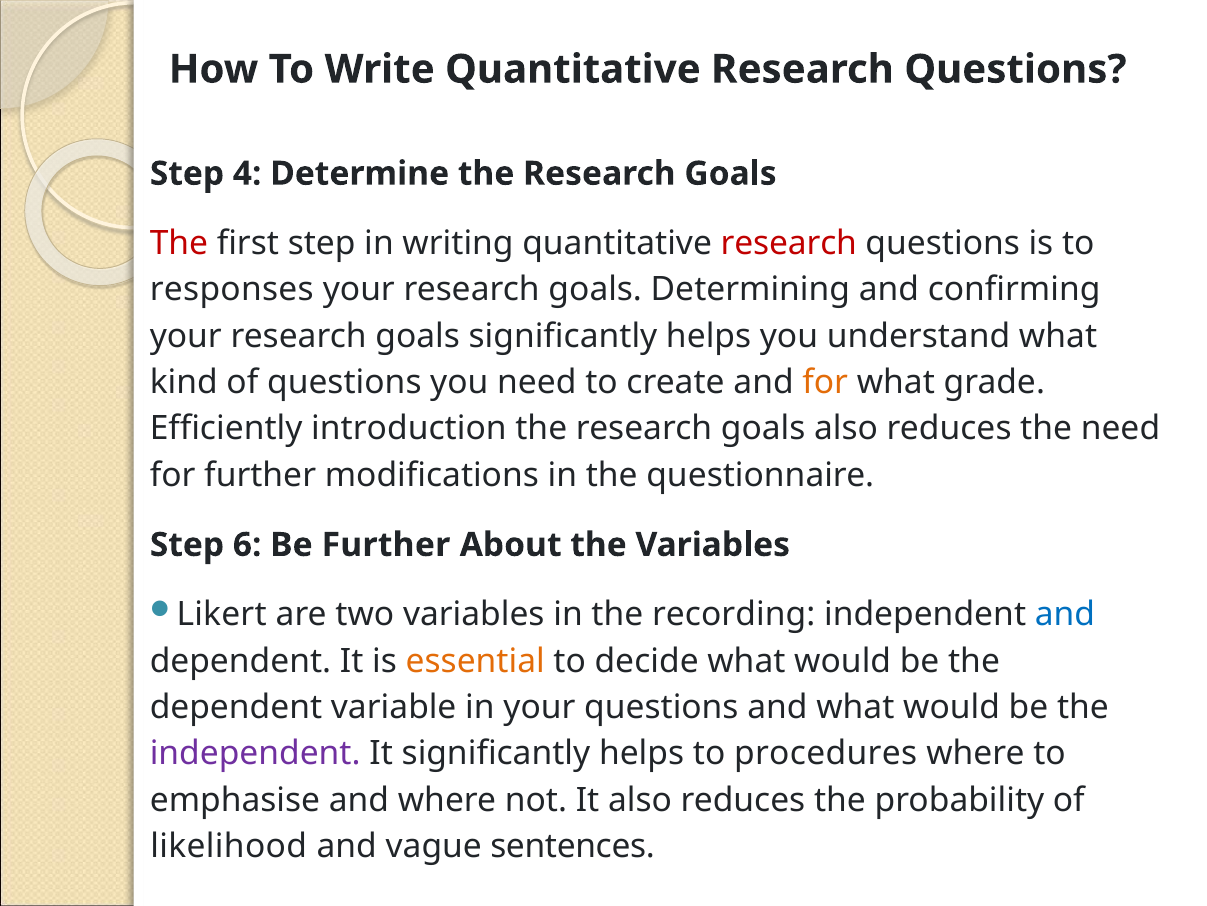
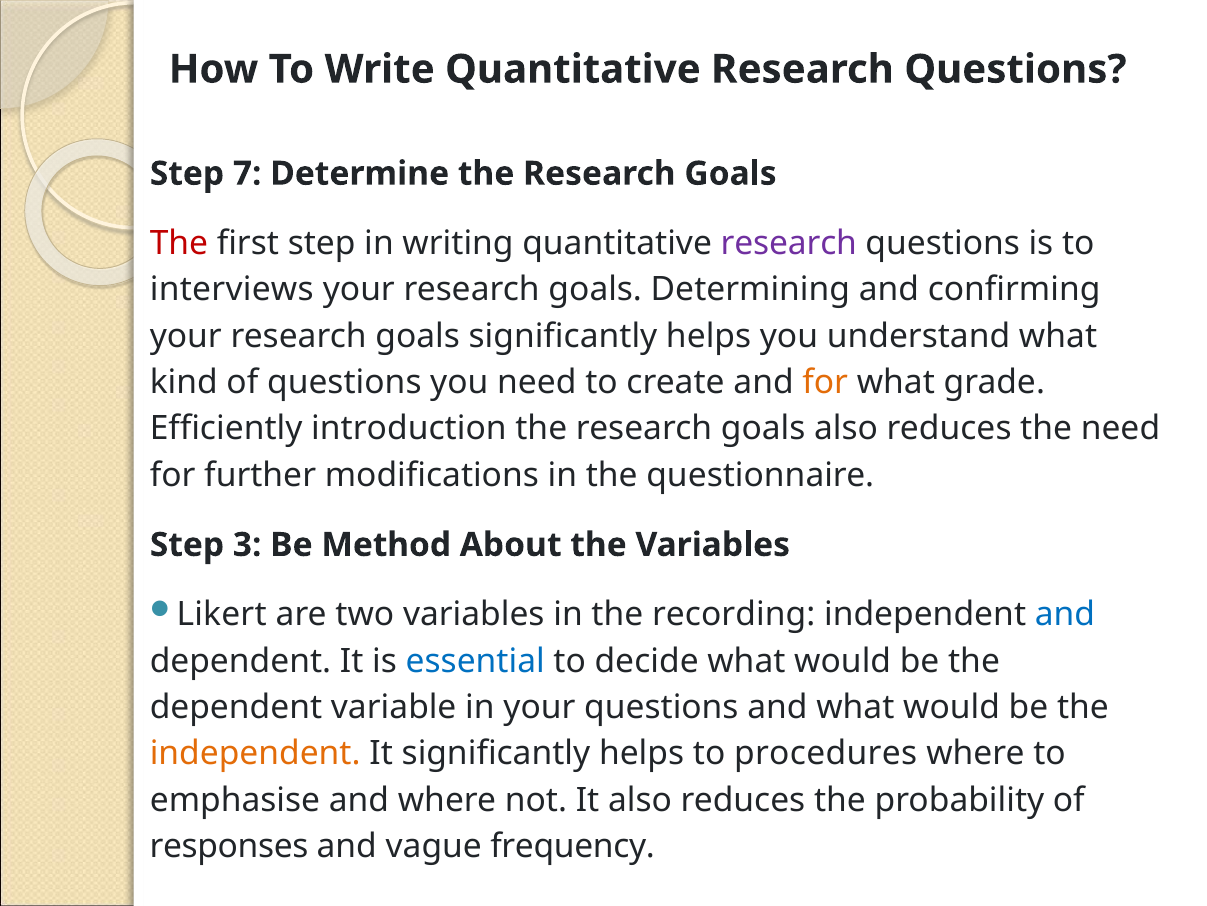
4: 4 -> 7 (247, 173)
research colour: red -> purple (789, 243)
responses: responses -> interviews (232, 290)
6: 6 -> 3 (247, 544)
Be Further: Further -> Method (386, 544)
essential colour: orange -> blue (475, 660)
independent colour: purple -> orange (255, 753)
likelihood: likelihood -> responses (229, 846)
sentences: sentences -> frequency (573, 846)
